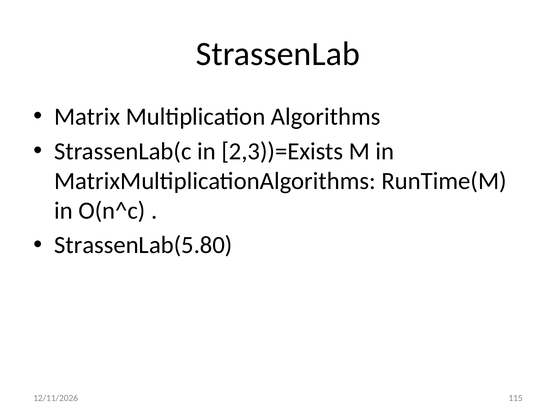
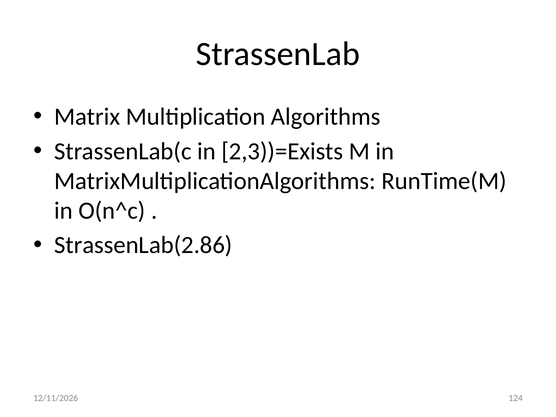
StrassenLab(5.80: StrassenLab(5.80 -> StrassenLab(2.86 (143, 245)
115: 115 -> 124 (516, 398)
